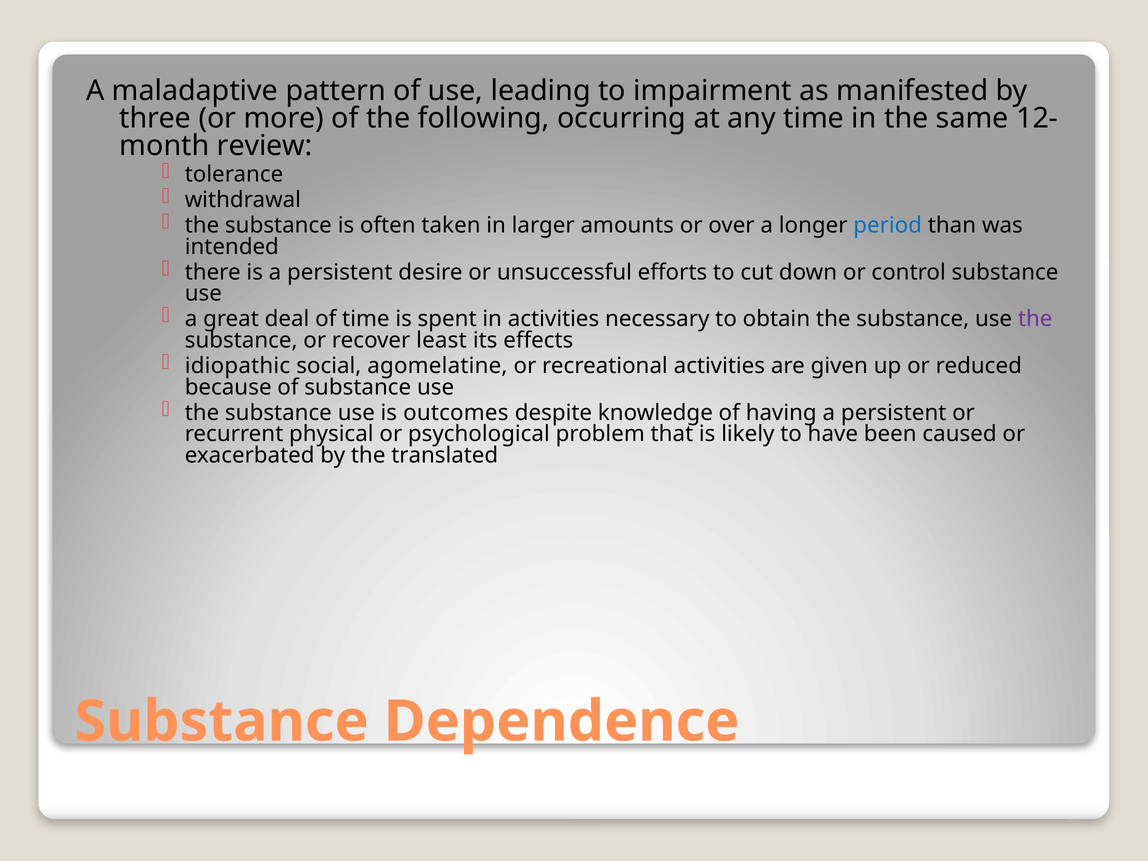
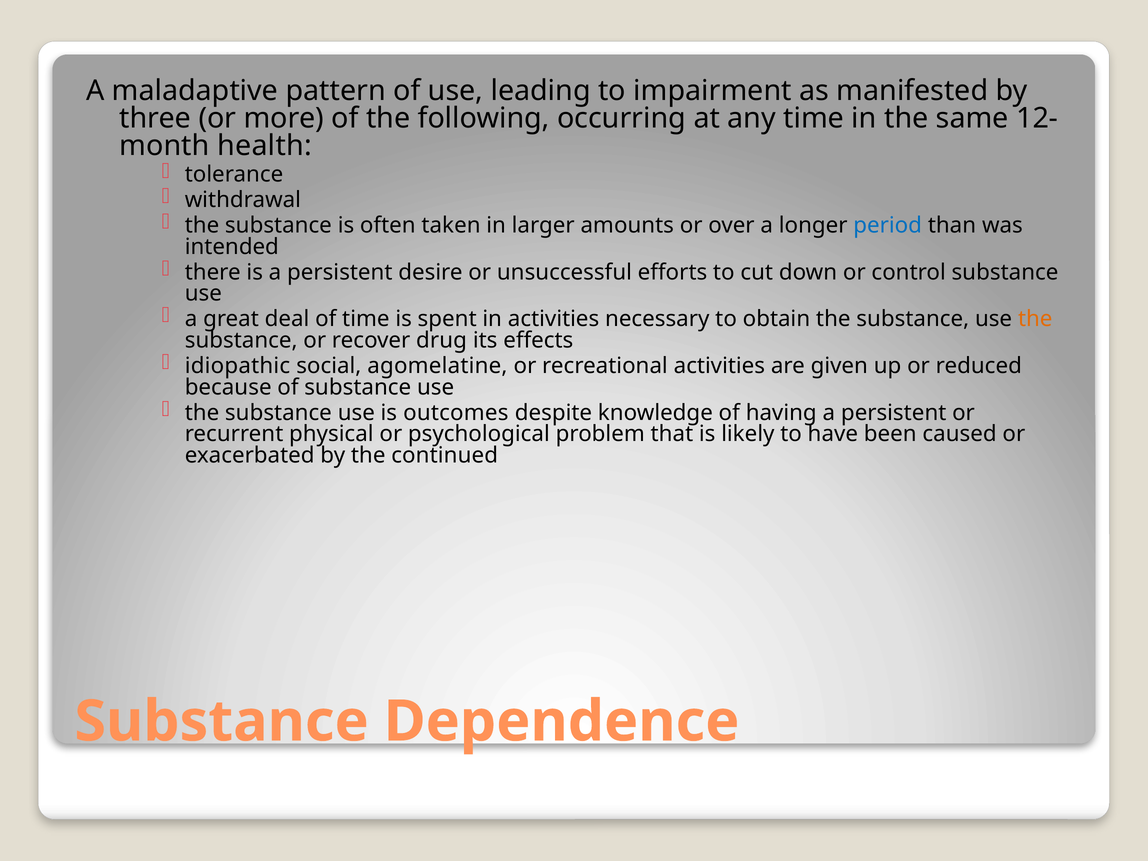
review: review -> health (265, 146)
the colour: purple -> orange (1035, 319)
least: least -> drug (442, 340)
translated: translated -> continued (445, 455)
